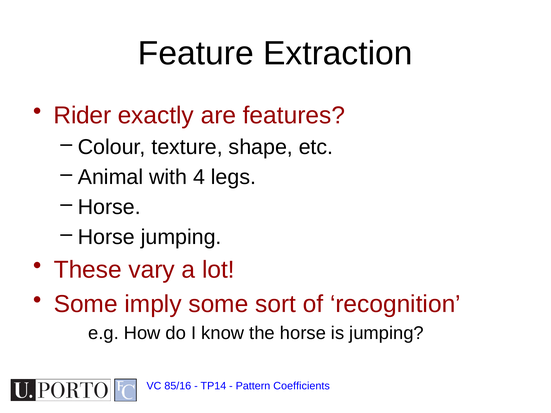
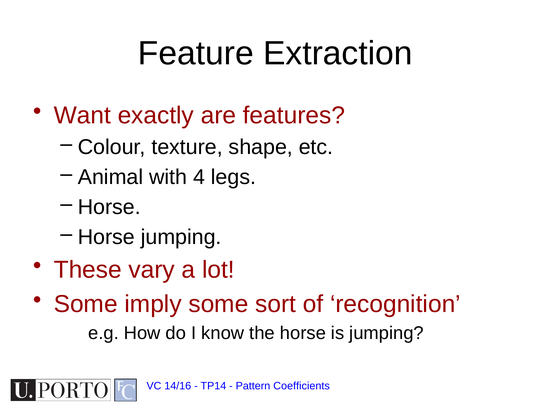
Rider: Rider -> Want (82, 116)
85/16: 85/16 -> 14/16 (178, 386)
